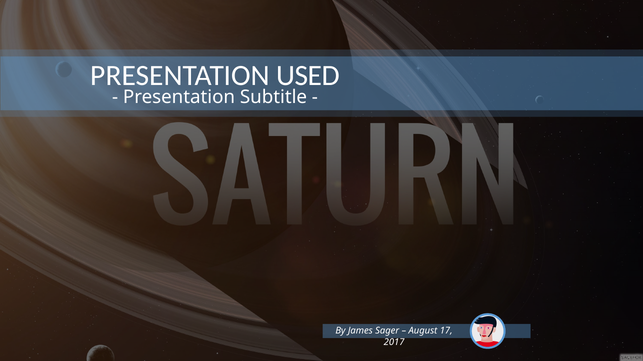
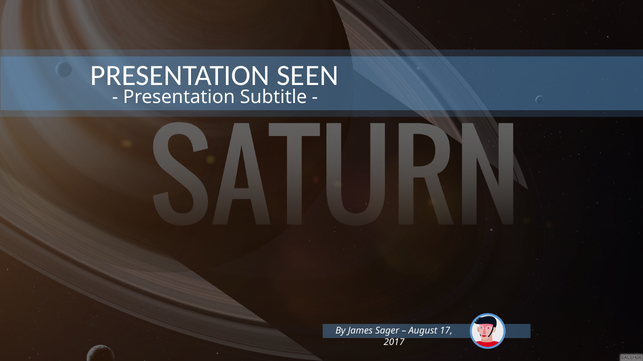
USED: USED -> SEEN (308, 76)
